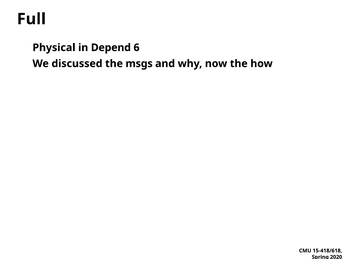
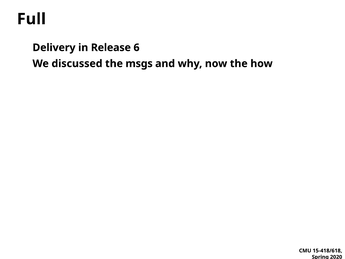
Physical: Physical -> Delivery (54, 48)
Depend: Depend -> Release (111, 48)
